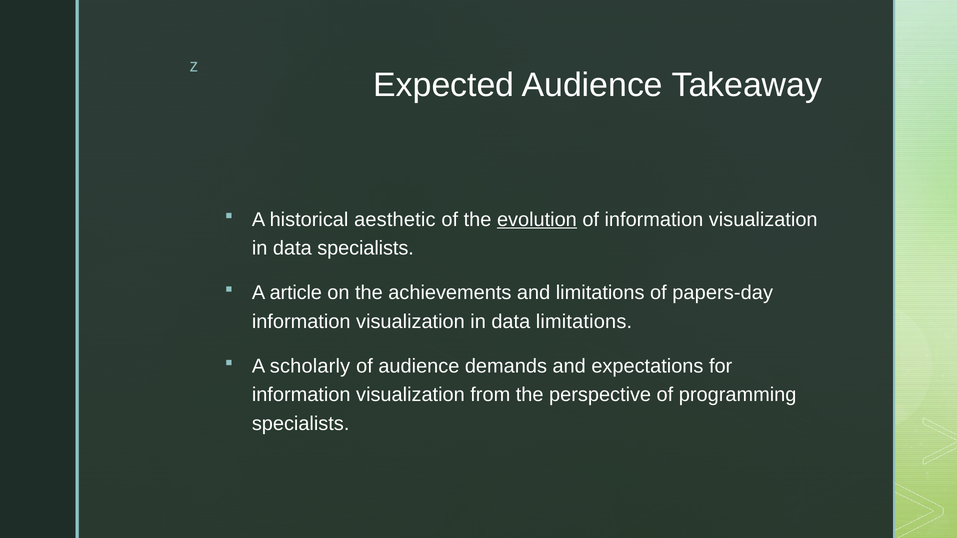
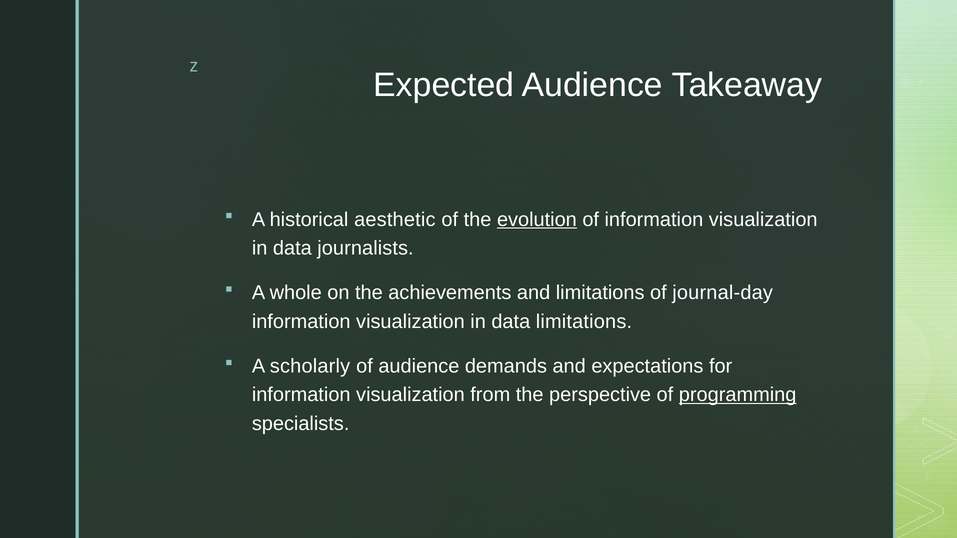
data specialists: specialists -> journalists (365, 248)
article: article -> whole (296, 293)
papers-day: papers-day -> journal-day (723, 293)
programming underline: none -> present (738, 395)
